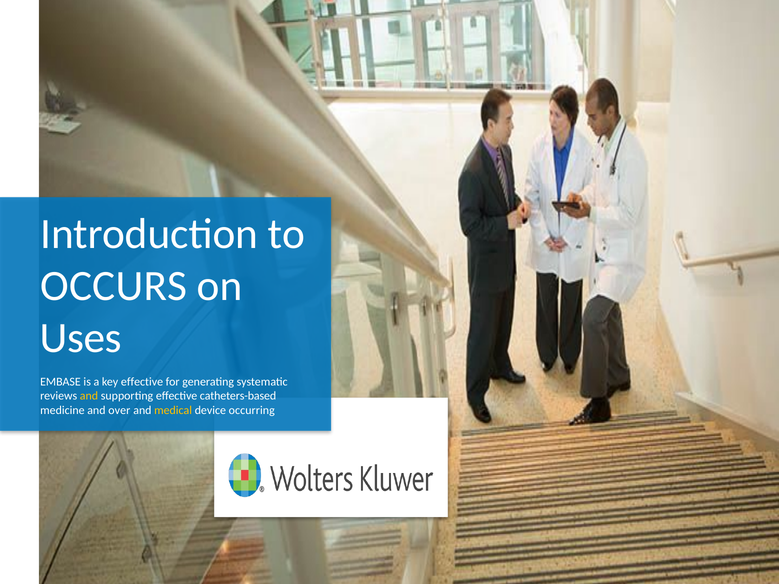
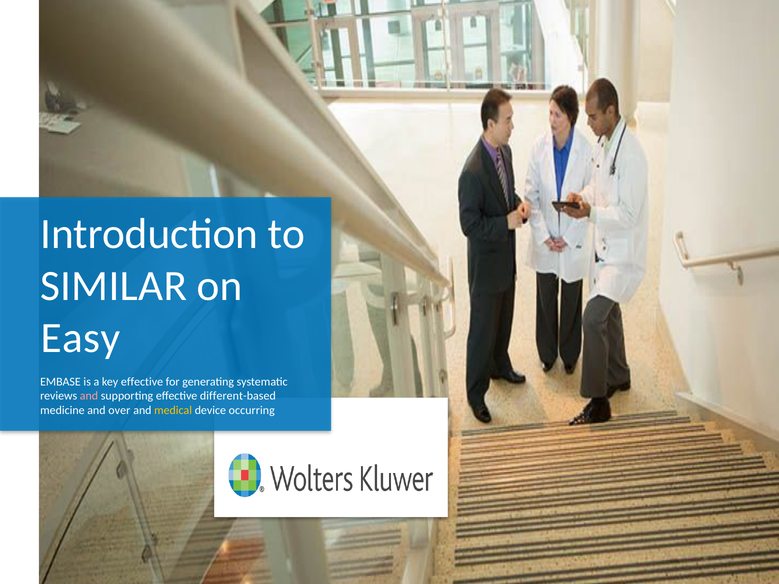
OCCURS: OCCURS -> SIMILAR (114, 286)
Uses: Uses -> Easy (80, 338)
and colour: yellow -> pink (89, 396)
catheters-based: catheters-based -> different-based (238, 396)
